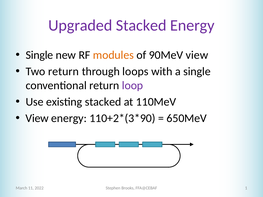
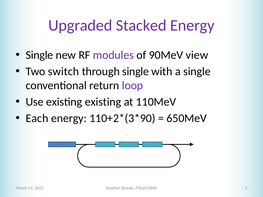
modules colour: orange -> purple (113, 55)
Two return: return -> switch (63, 72)
through loops: loops -> single (136, 72)
existing stacked: stacked -> existing (103, 102)
View: View -> Each (37, 118)
